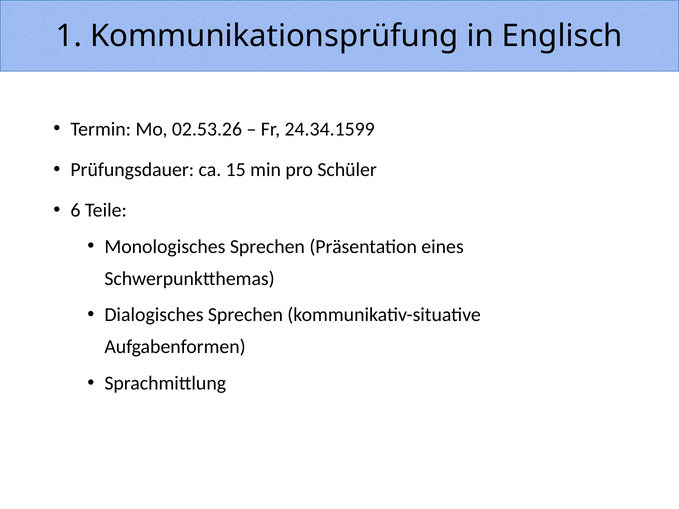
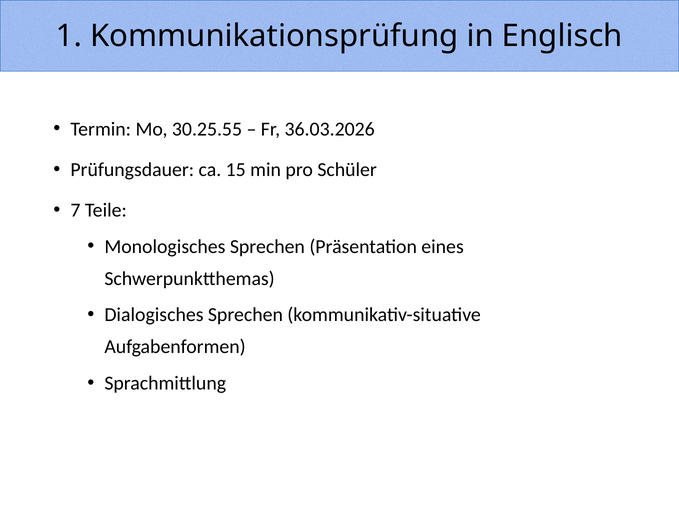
02.53.26: 02.53.26 -> 30.25.55 (207, 129)
24.34.1599: 24.34.1599 -> 36.03.2026 (330, 129)
6: 6 -> 7 (75, 210)
